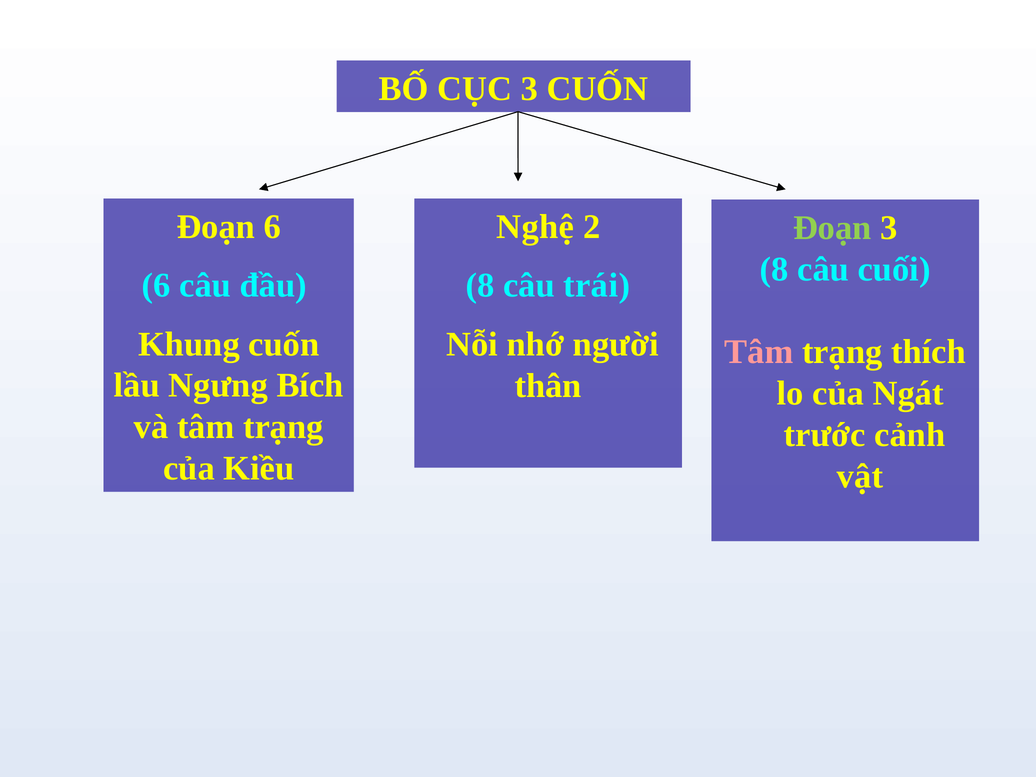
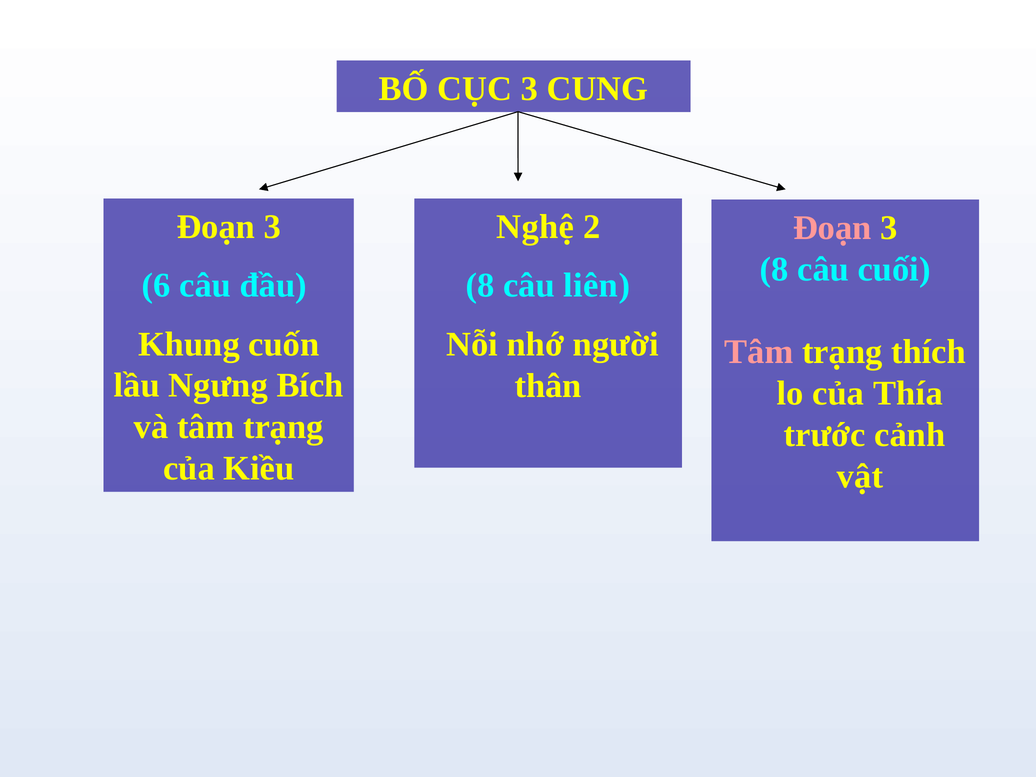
3 CUỐN: CUỐN -> CUNG (597, 89)
6: 6 -> 3 (272, 227)
Đoạn colour: light green -> pink (832, 228)
trái: trái -> liên (597, 285)
Ngát: Ngát -> Thía (908, 393)
